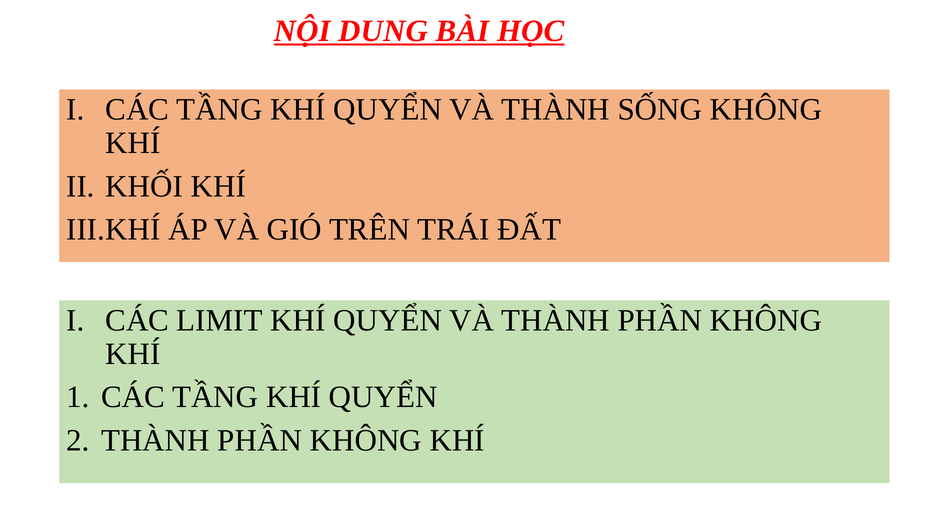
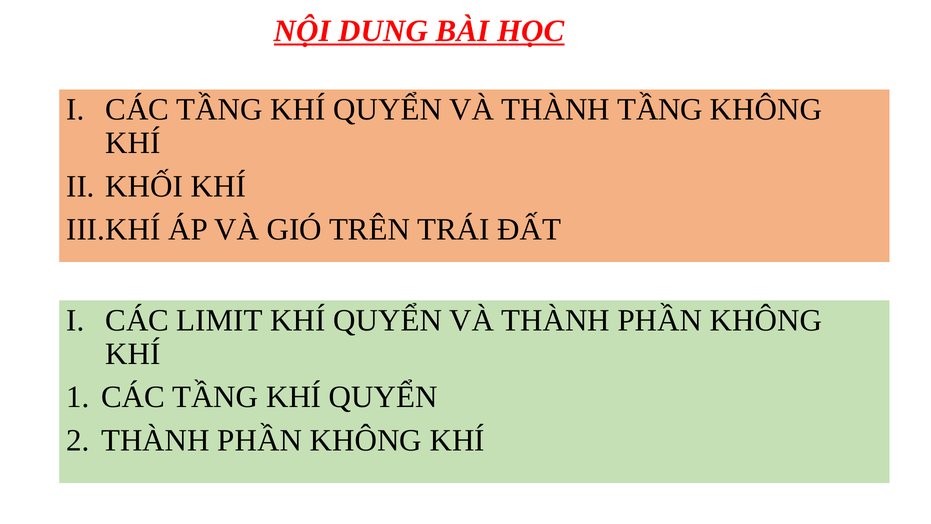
THÀNH SỐNG: SỐNG -> TẦNG (660, 110)
